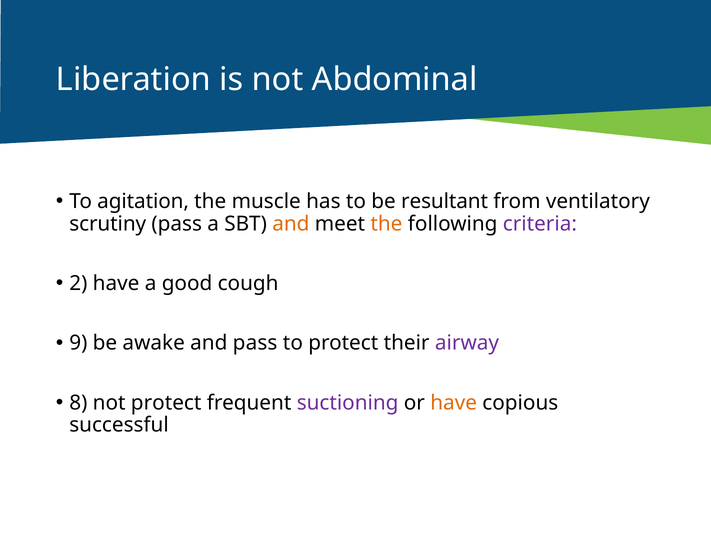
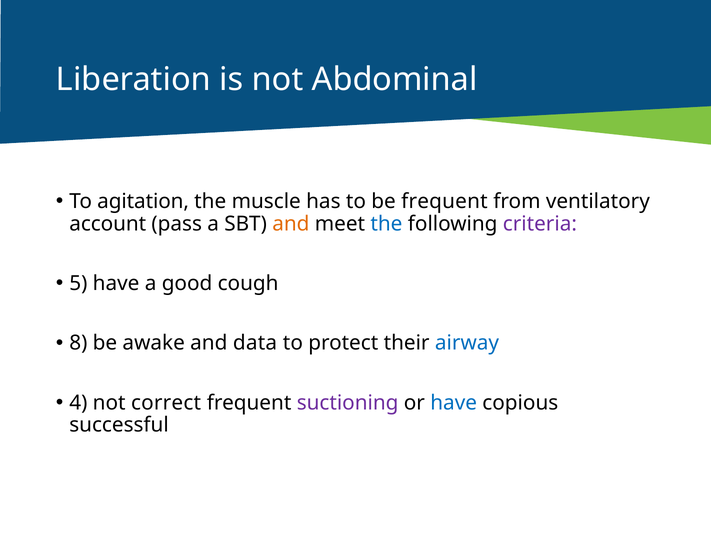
be resultant: resultant -> frequent (444, 202)
scrutiny: scrutiny -> account (108, 224)
the colour: orange -> blue (386, 224)
2: 2 -> 5 (78, 284)
9: 9 -> 8 (78, 343)
and pass: pass -> data (255, 343)
airway colour: purple -> blue (467, 343)
8: 8 -> 4 (78, 403)
not protect: protect -> correct (166, 403)
have colour: orange -> blue (454, 403)
